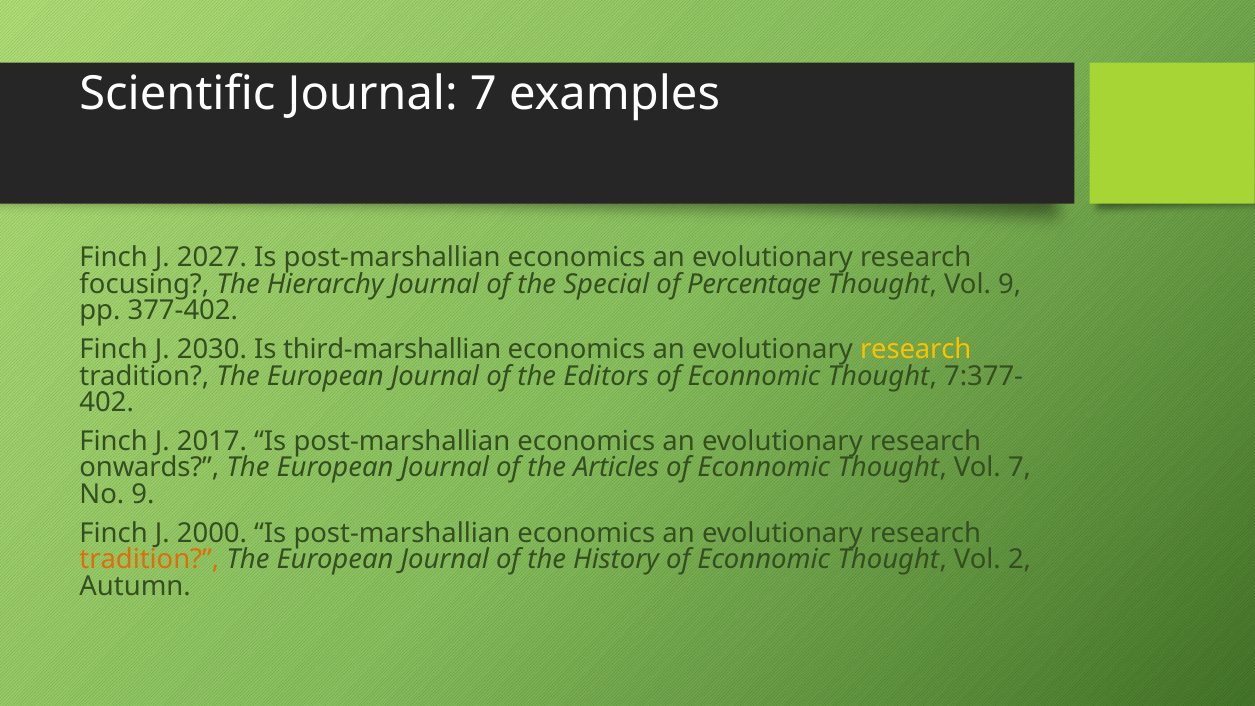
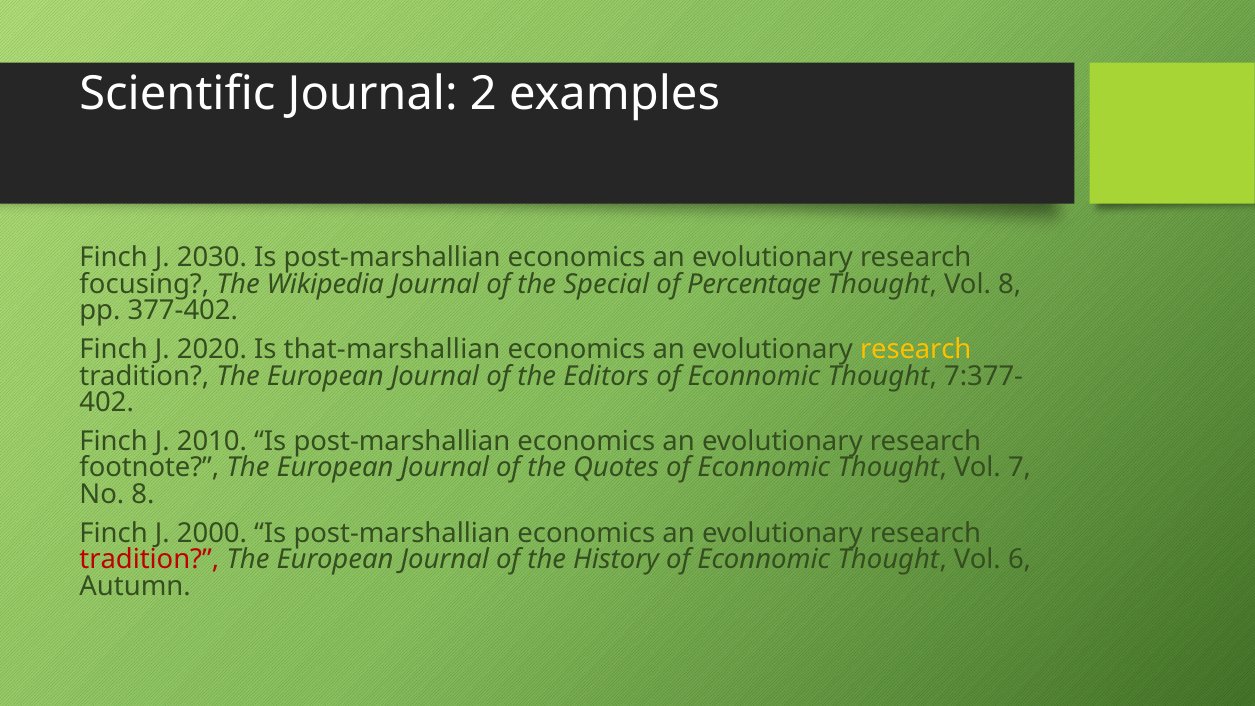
Journal 7: 7 -> 2 (483, 94)
2027: 2027 -> 2030 (212, 258)
Hierarchy: Hierarchy -> Wikipedia (325, 284)
Vol 9: 9 -> 8 (1010, 284)
2030: 2030 -> 2020 (212, 349)
third-marshallian: third-marshallian -> that-marshallian (392, 349)
2017: 2017 -> 2010 (212, 441)
onwards: onwards -> footnote (149, 468)
Articles: Articles -> Quotes (616, 468)
No 9: 9 -> 8 (143, 494)
tradition colour: orange -> red (149, 560)
2: 2 -> 6 (1020, 560)
